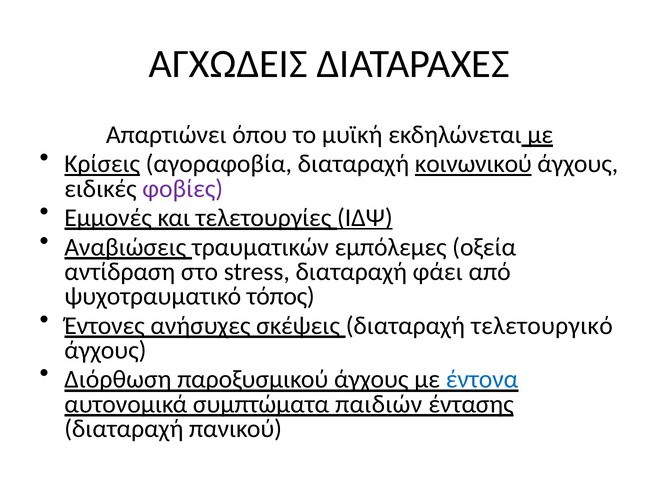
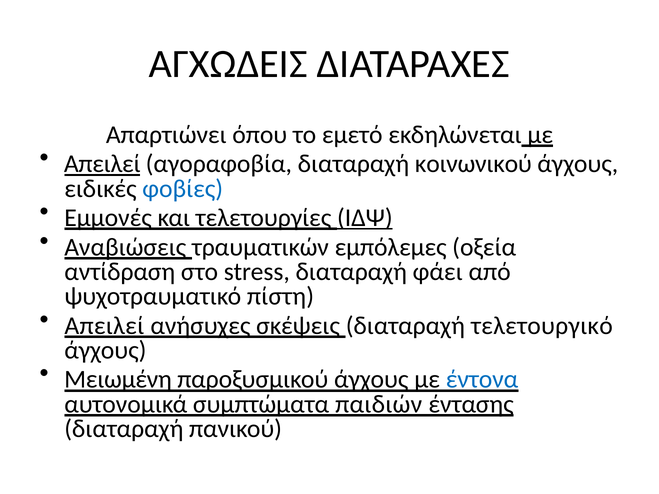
μυϊκή: μυϊκή -> εμετό (352, 135)
Κρίσεις: Κρίσεις -> Απειλεί (102, 164)
κοινωνικού underline: present -> none (473, 164)
φοβίες colour: purple -> blue (183, 189)
τόπος: τόπος -> πίστη (280, 297)
Έντονες: Έντονες -> Απειλεί (104, 326)
Διόρθωση: Διόρθωση -> Μειωμένη (118, 380)
